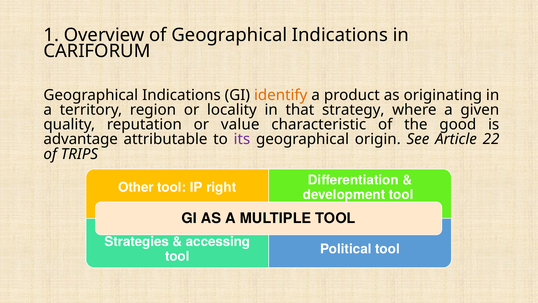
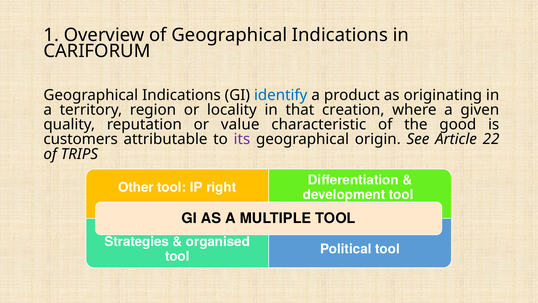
identify colour: orange -> blue (281, 95)
strategy: strategy -> creation (353, 110)
advantage: advantage -> customers (81, 139)
accessing: accessing -> organised (218, 242)
